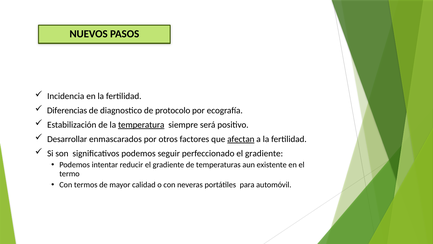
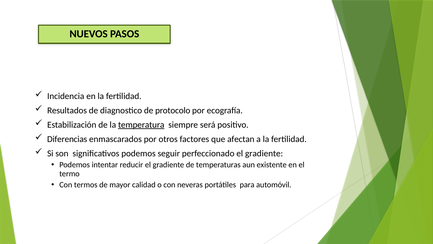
Diferencias: Diferencias -> Resultados (67, 110)
Desarrollar: Desarrollar -> Diferencias (67, 139)
afectan underline: present -> none (241, 139)
